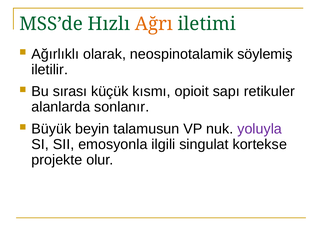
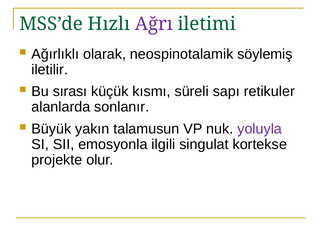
Ağrı colour: orange -> purple (154, 24)
opioit: opioit -> süreli (192, 91)
beyin: beyin -> yakın (92, 129)
